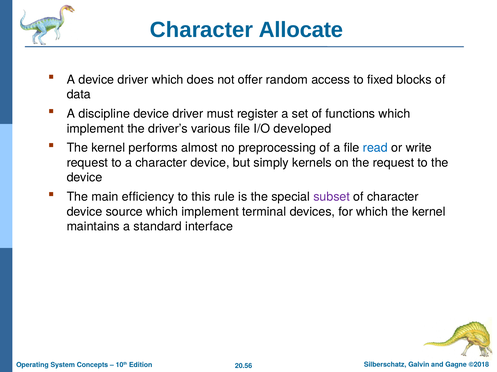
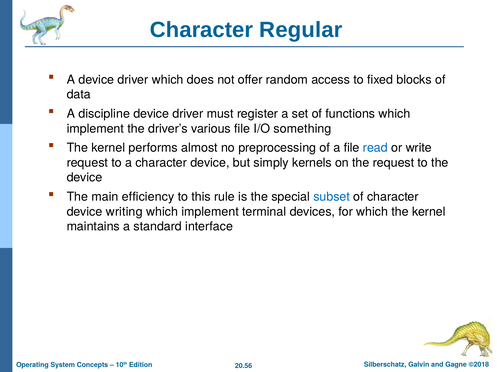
Allocate: Allocate -> Regular (301, 30)
developed: developed -> something (303, 129)
subset colour: purple -> blue (332, 197)
source: source -> writing (124, 212)
